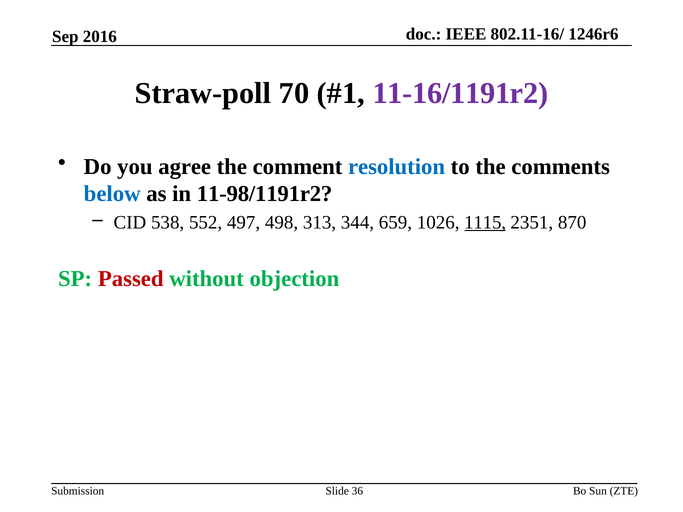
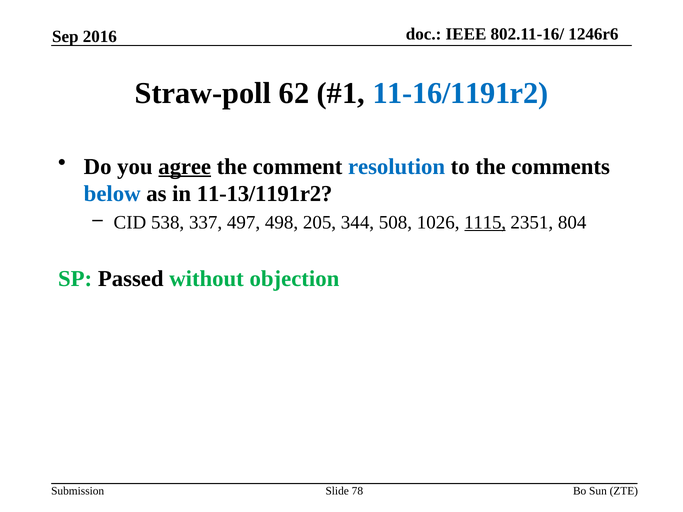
70: 70 -> 62 (294, 93)
11-16/1191r2 colour: purple -> blue (460, 93)
agree underline: none -> present (185, 167)
11-98/1191r2: 11-98/1191r2 -> 11-13/1191r2 (265, 194)
552: 552 -> 337 (206, 223)
313: 313 -> 205 (320, 223)
659: 659 -> 508 (395, 223)
870: 870 -> 804 (572, 223)
Passed colour: red -> black (131, 279)
36: 36 -> 78 (357, 491)
